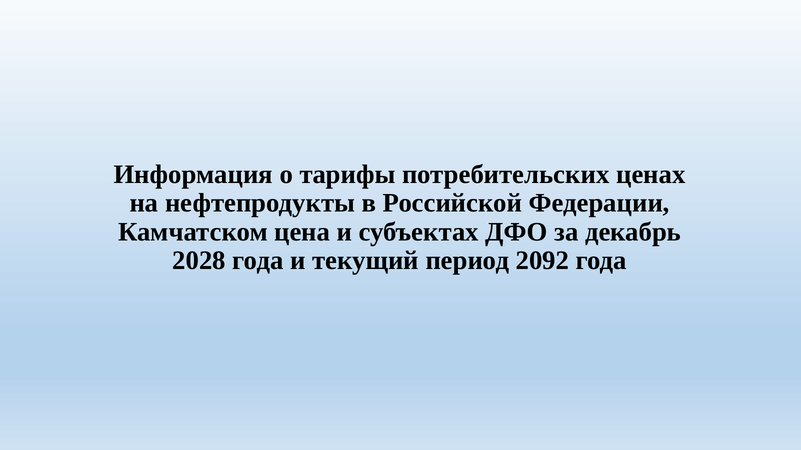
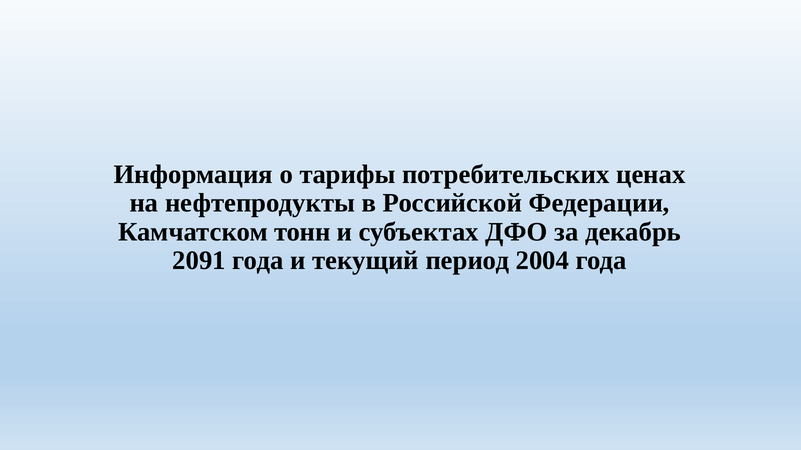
цена: цена -> тонн (302, 232)
2028: 2028 -> 2091 (199, 261)
2092: 2092 -> 2004 (542, 261)
